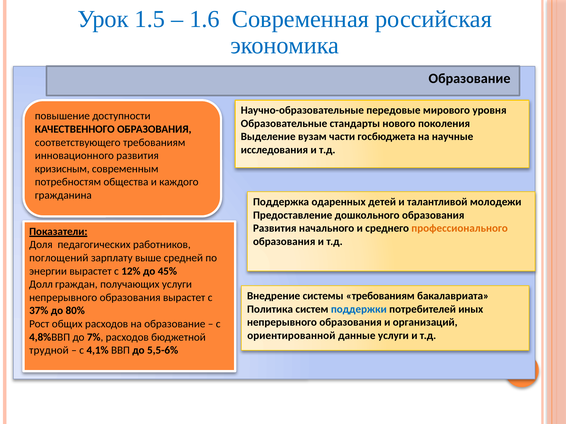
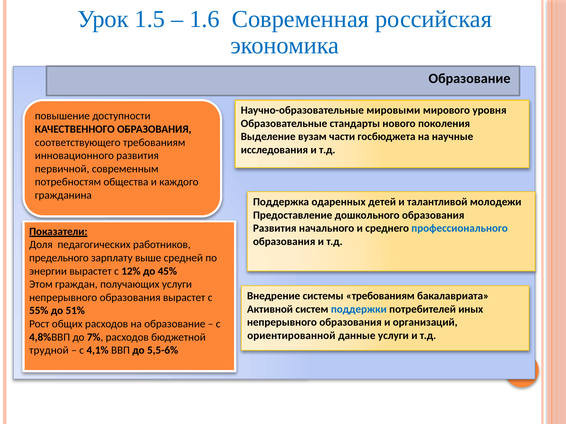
передовые: передовые -> мировыми (393, 110)
кризисным: кризисным -> первичной (62, 169)
профессионального colour: orange -> blue (460, 229)
поглощений: поглощений -> предельного (59, 258)
Долл: Долл -> Этом (41, 285)
Политика: Политика -> Активной (270, 310)
37%: 37% -> 55% (39, 311)
80%: 80% -> 51% (75, 311)
